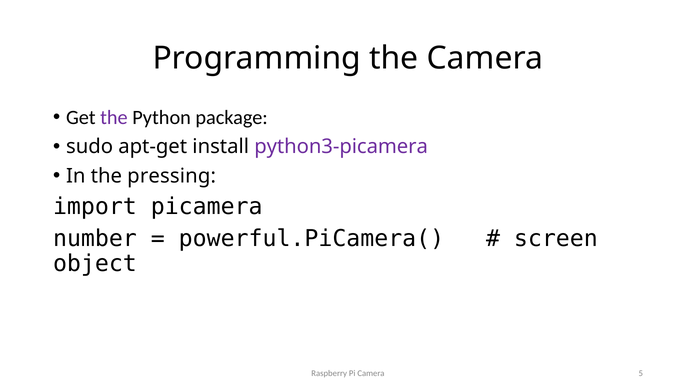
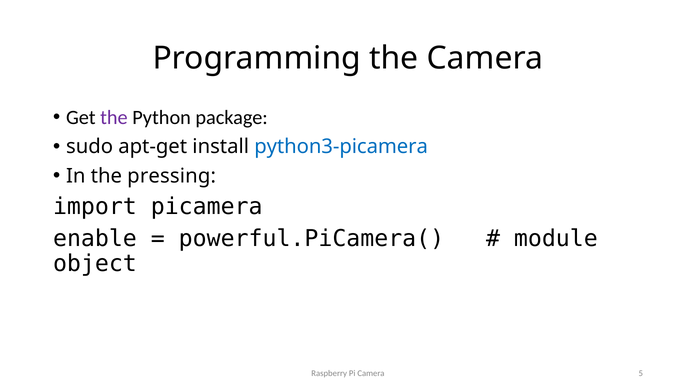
python3-picamera colour: purple -> blue (341, 147)
number: number -> enable (95, 239)
screen: screen -> module (556, 239)
